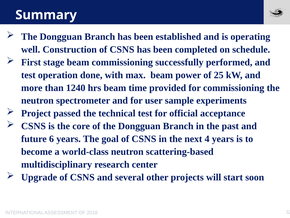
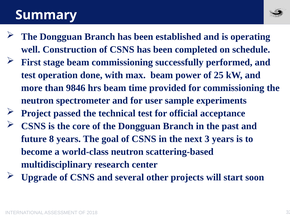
1240: 1240 -> 9846 (76, 88)
6: 6 -> 8 (52, 139)
4: 4 -> 3 (207, 139)
